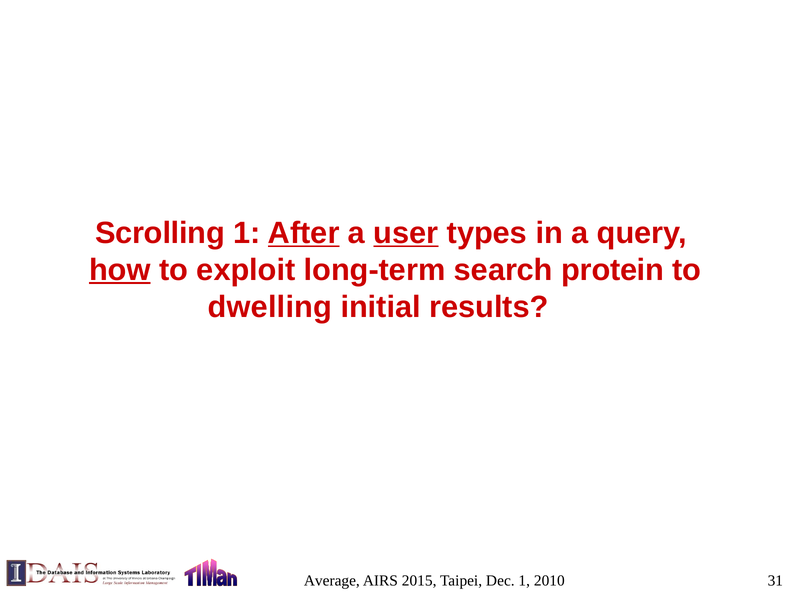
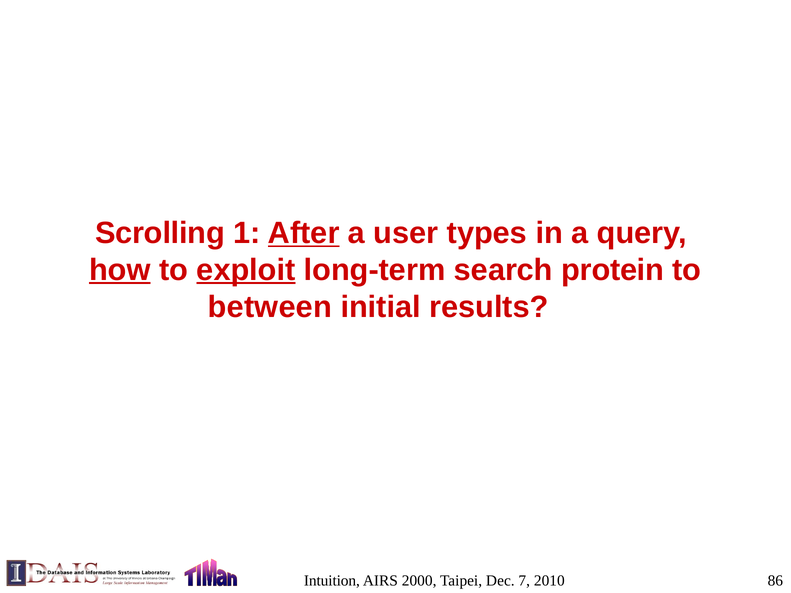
user underline: present -> none (406, 233)
exploit underline: none -> present (246, 270)
dwelling: dwelling -> between (270, 307)
Average: Average -> Intuition (332, 581)
2015: 2015 -> 2000 (419, 581)
Dec 1: 1 -> 7 (524, 581)
31: 31 -> 86 (775, 581)
